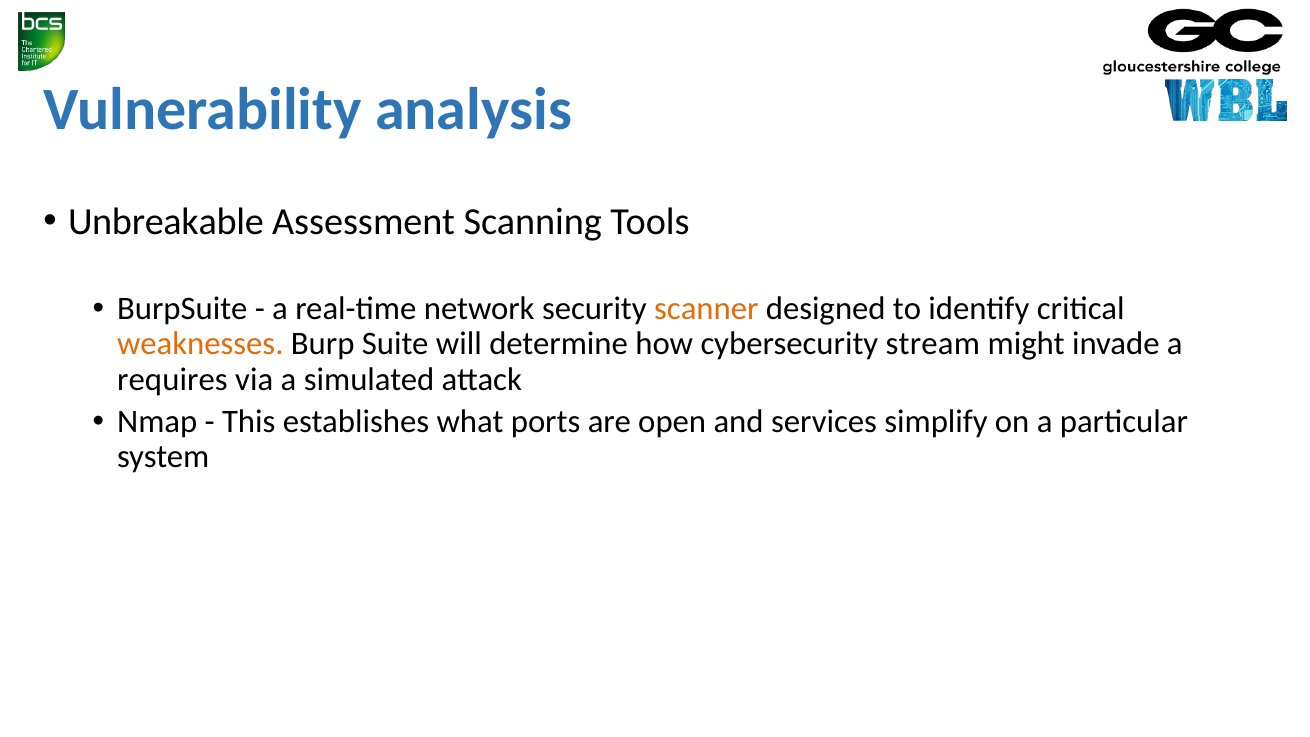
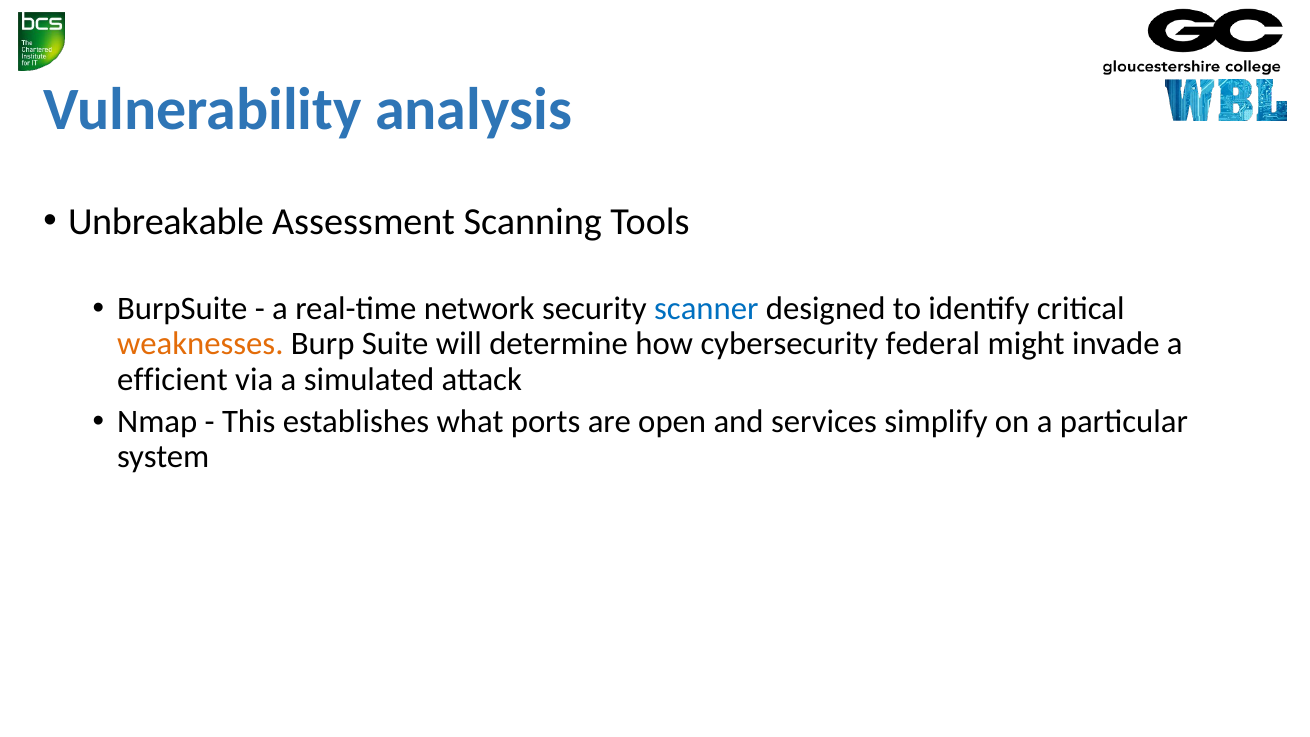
scanner colour: orange -> blue (706, 309)
stream: stream -> federal (933, 344)
requires: requires -> efficient (172, 379)
